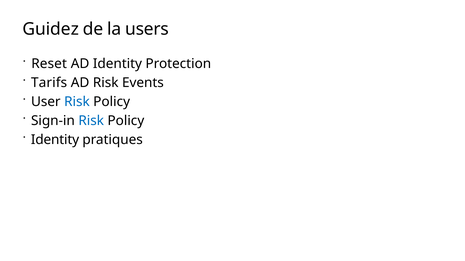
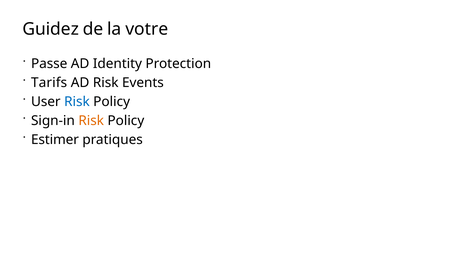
users: users -> votre (147, 29)
Reset: Reset -> Passe (49, 64)
Risk colour: blue -> orange (91, 121)
Identity: Identity -> Estimer (55, 140)
